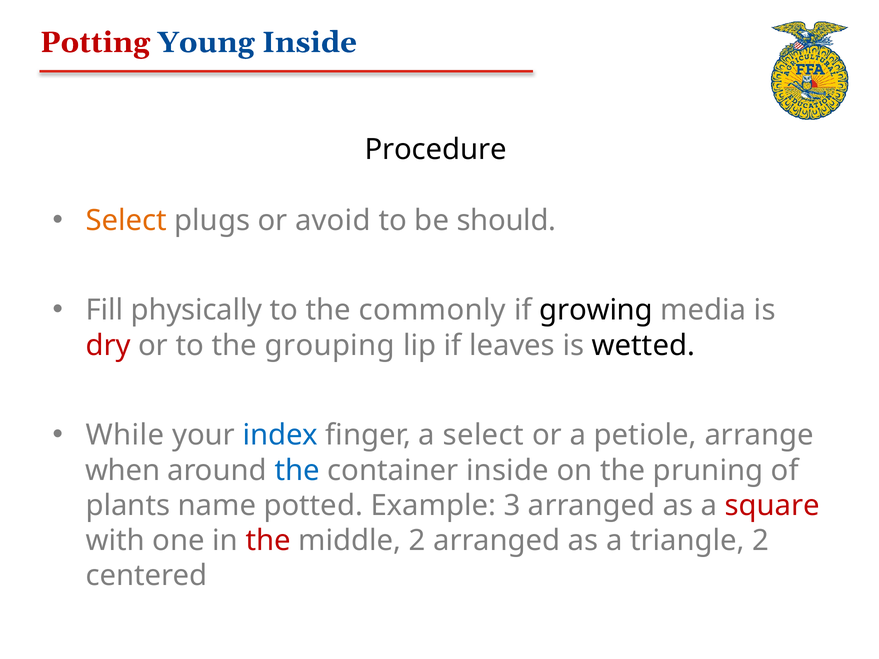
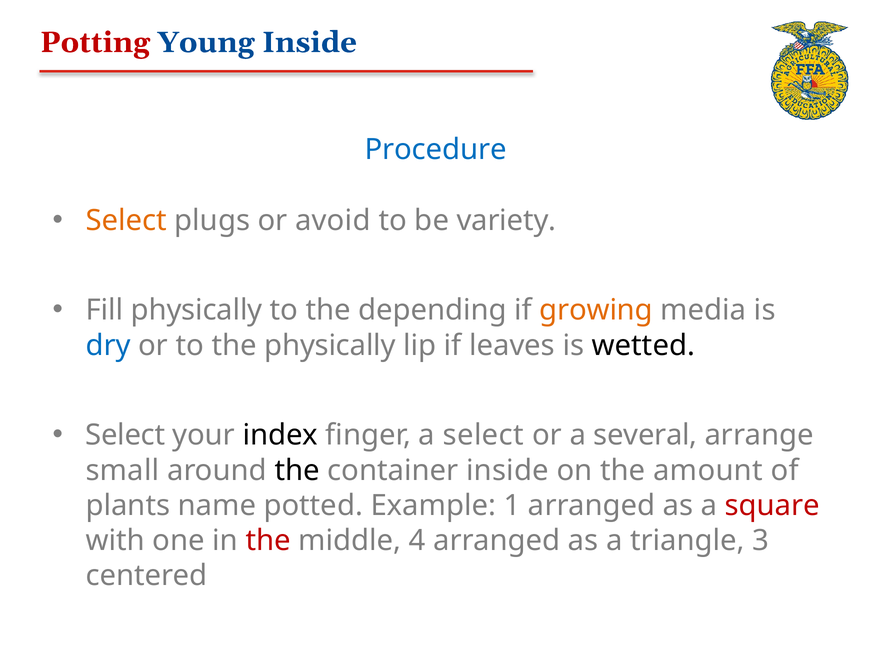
Procedure colour: black -> blue (436, 149)
should: should -> variety (506, 221)
commonly: commonly -> depending (433, 310)
growing colour: black -> orange (596, 310)
dry colour: red -> blue (108, 346)
the grouping: grouping -> physically (330, 346)
While: While -> Select (125, 435)
index colour: blue -> black (280, 435)
petiole: petiole -> several (645, 435)
when: when -> small (122, 471)
the colour: blue -> black (297, 471)
pruning: pruning -> amount (708, 471)
3: 3 -> 1 (512, 506)
middle 2: 2 -> 4 (417, 541)
triangle 2: 2 -> 3 (761, 541)
